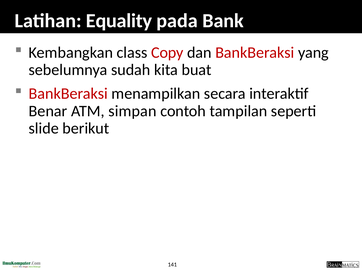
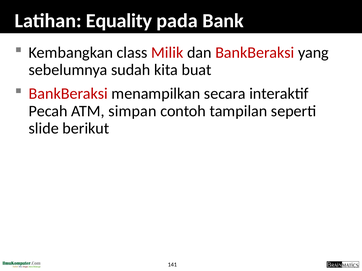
Copy: Copy -> Milik (167, 53)
Benar: Benar -> Pecah (48, 111)
